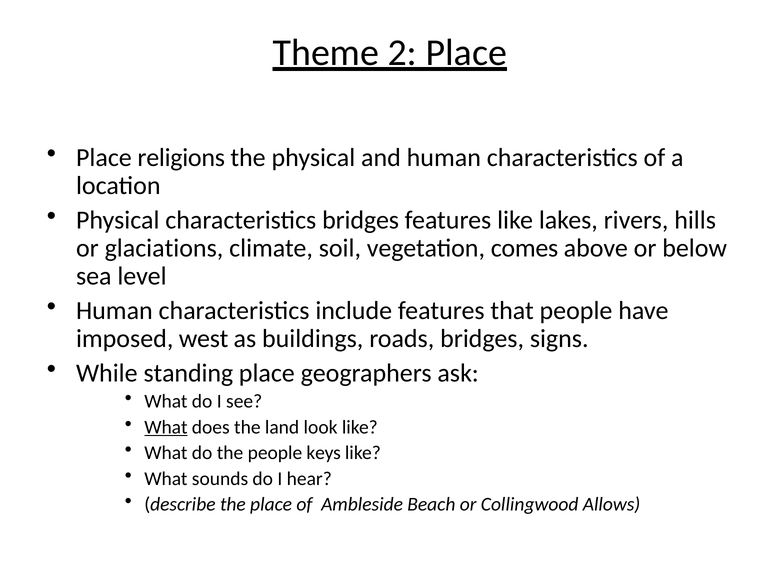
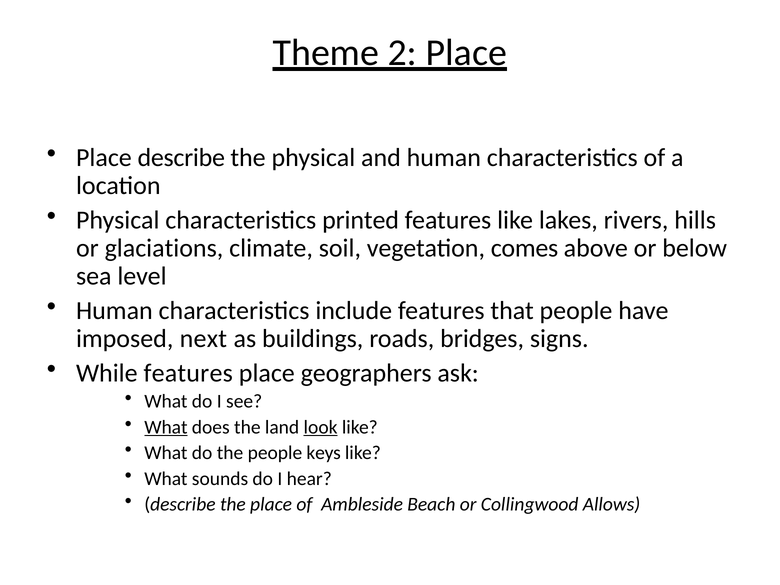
Place religions: religions -> describe (181, 158)
characteristics bridges: bridges -> printed (361, 220)
west: west -> next (203, 339)
While standing: standing -> features (188, 373)
look underline: none -> present (321, 427)
